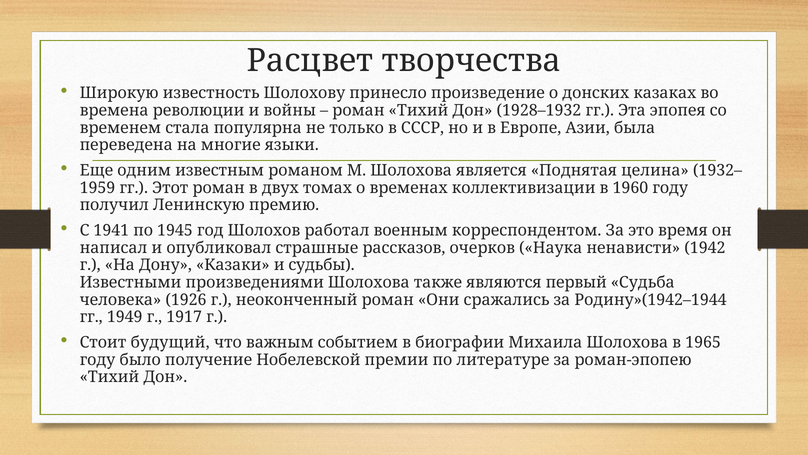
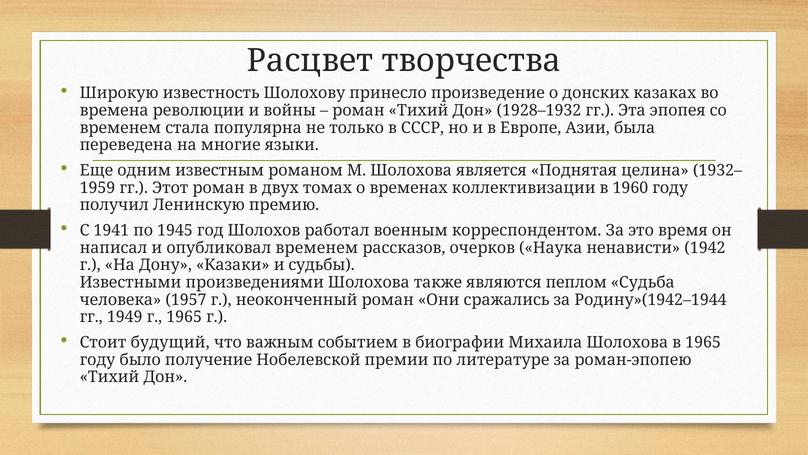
опубликовал страшные: страшные -> временем (317, 248)
первый: первый -> пеплом (576, 282)
1926: 1926 -> 1957 (186, 299)
г 1917: 1917 -> 1965 (184, 317)
